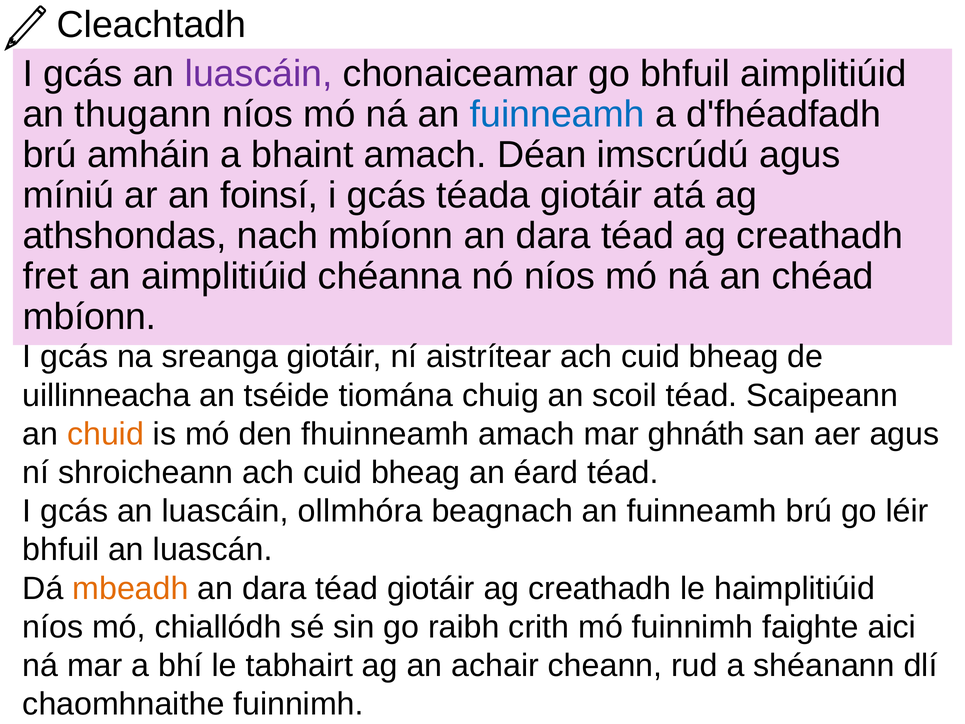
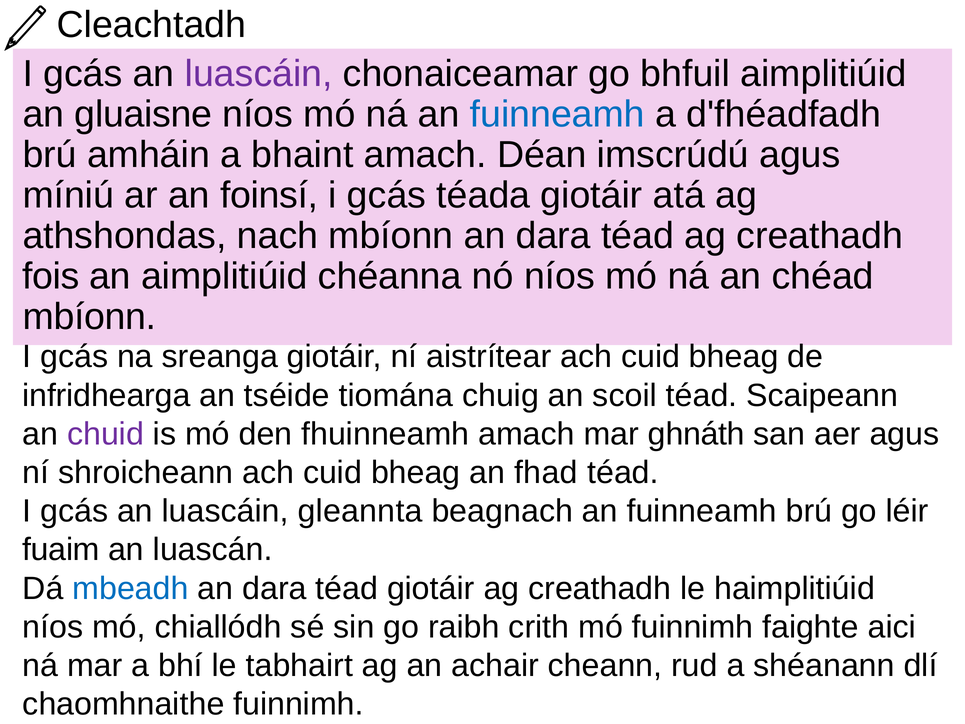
thugann: thugann -> gluaisne (143, 114)
fret: fret -> fois (51, 276)
uillinneacha: uillinneacha -> infridhearga (106, 395)
chuid colour: orange -> purple (106, 434)
éard: éard -> fhad (546, 472)
ollmhóra: ollmhóra -> gleannta (360, 511)
bhfuil: bhfuil -> fuaim (61, 550)
mbeadh colour: orange -> blue (130, 588)
